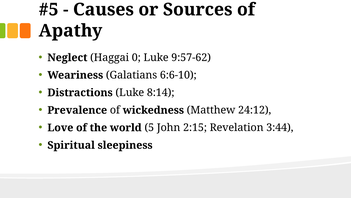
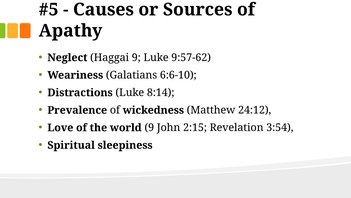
Haggai 0: 0 -> 9 (136, 57)
world 5: 5 -> 9 (149, 127)
3:44: 3:44 -> 3:54 (280, 127)
